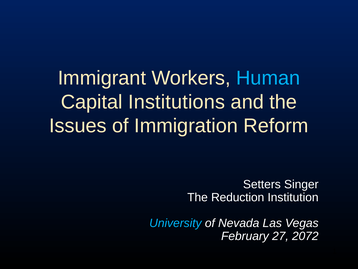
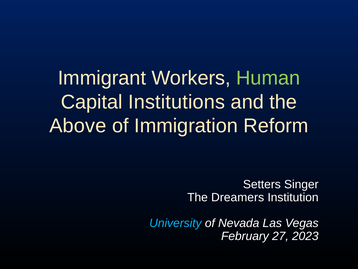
Human colour: light blue -> light green (268, 78)
Issues: Issues -> Above (78, 126)
Reduction: Reduction -> Dreamers (238, 197)
2072: 2072 -> 2023 (305, 236)
